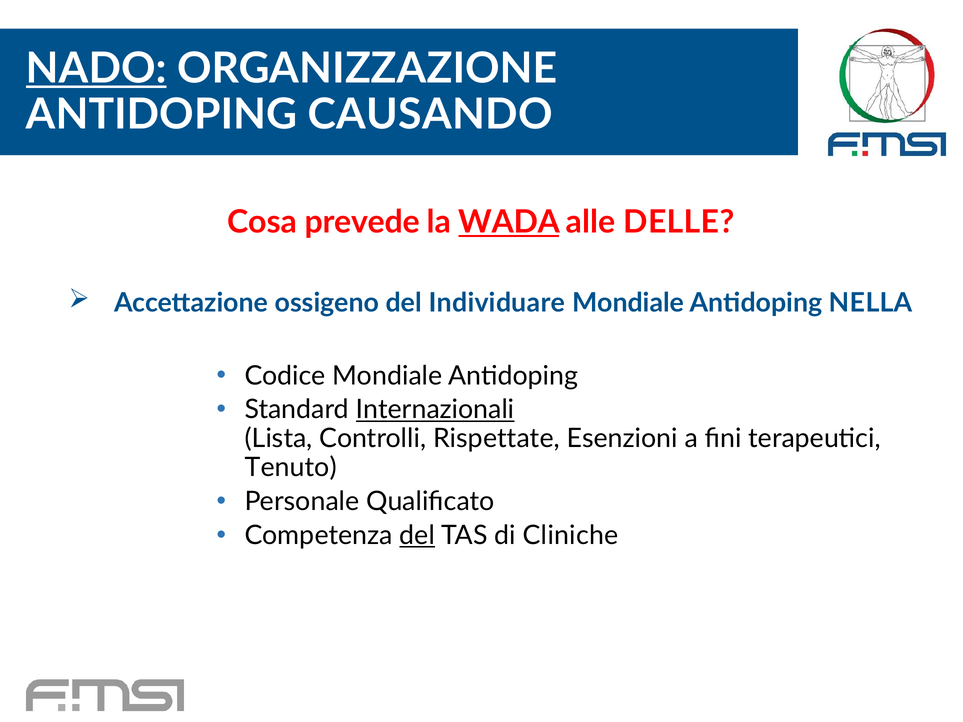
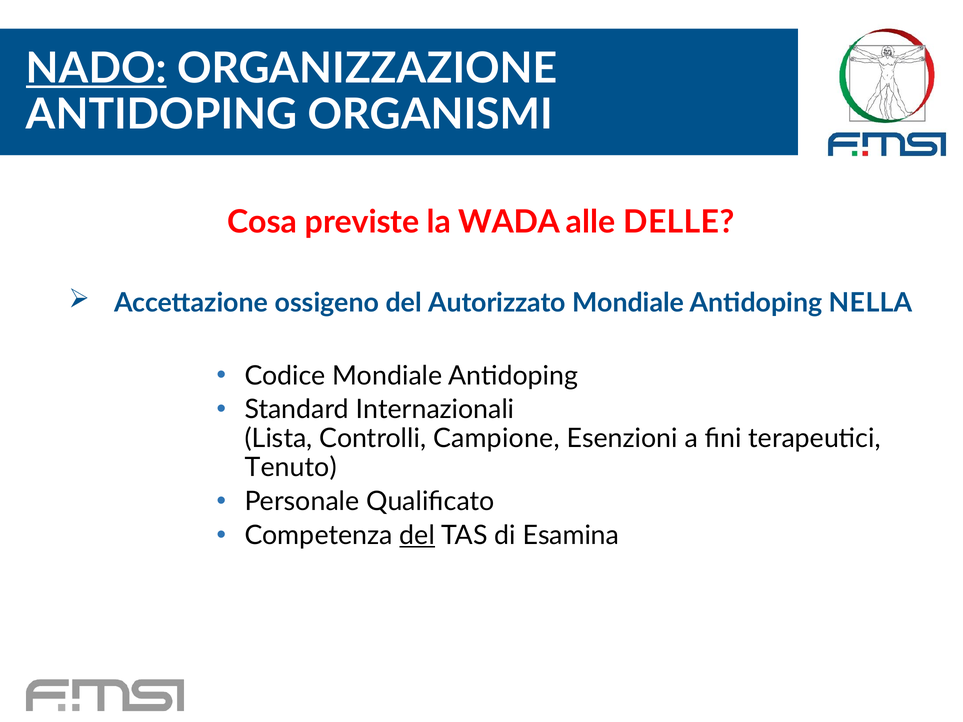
CAUSANDO: CAUSANDO -> ORGANISMI (430, 115)
prevede: prevede -> previste (362, 222)
WADA underline: present -> none (509, 222)
Individuare: Individuare -> Autorizzato (497, 303)
Internazionali underline: present -> none (435, 410)
Rispettate: Rispettate -> Campione (496, 439)
Cliniche: Cliniche -> Esamina (571, 535)
